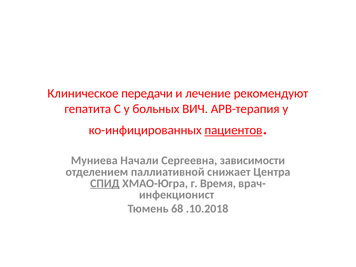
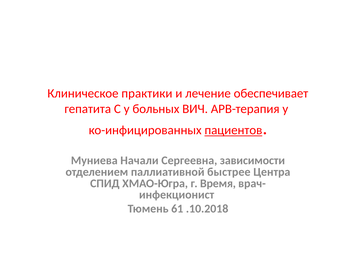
передачи: передачи -> практики (147, 93)
рекомендуют: рекомендуют -> обеспечивает (271, 93)
снижает: снижает -> быстрее (229, 172)
СПИД underline: present -> none (105, 183)
68: 68 -> 61 (177, 209)
